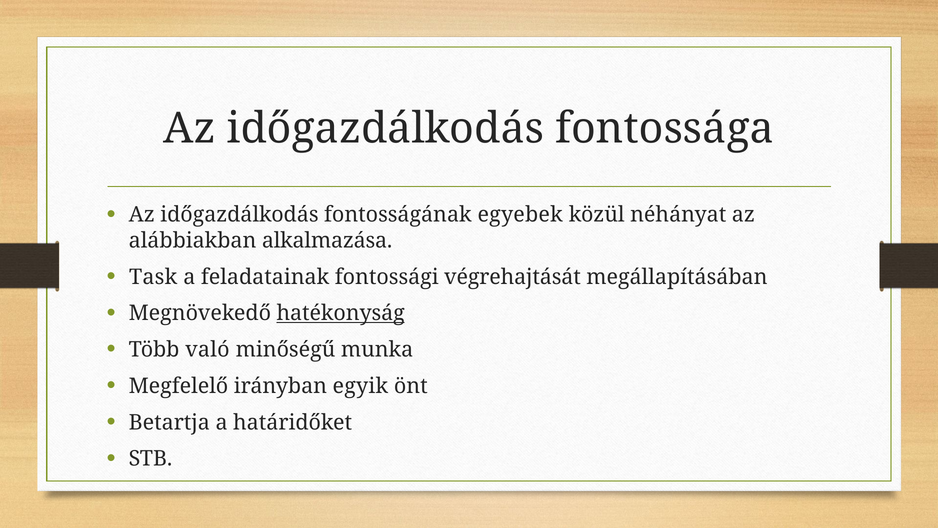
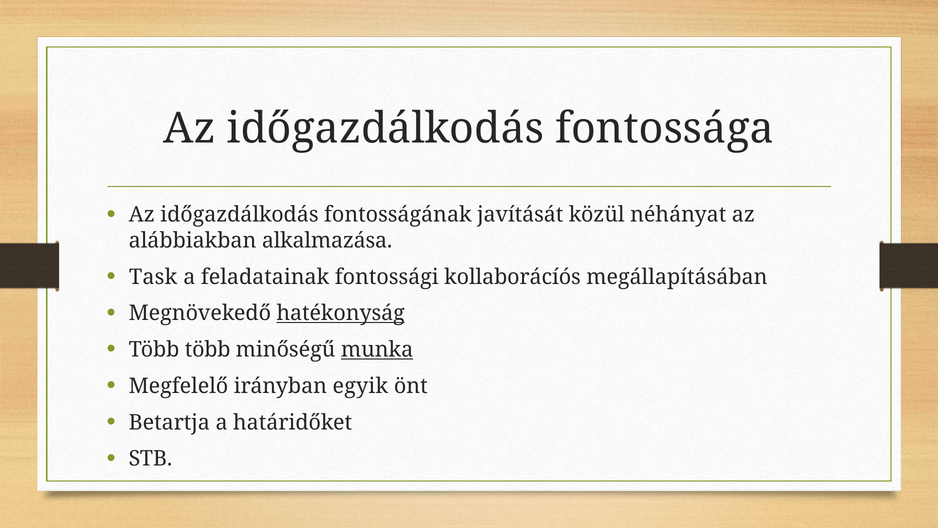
egyebek: egyebek -> javítását (520, 215)
végrehajtását: végrehajtását -> kollaborácíós (513, 277)
Több való: való -> több (208, 349)
munka underline: none -> present (377, 349)
